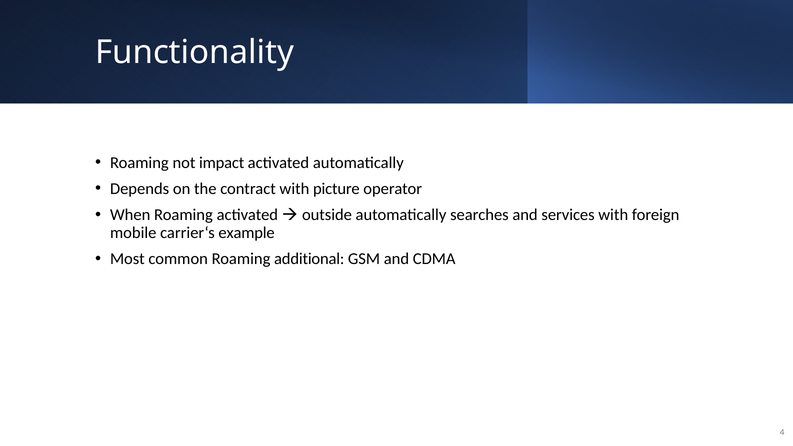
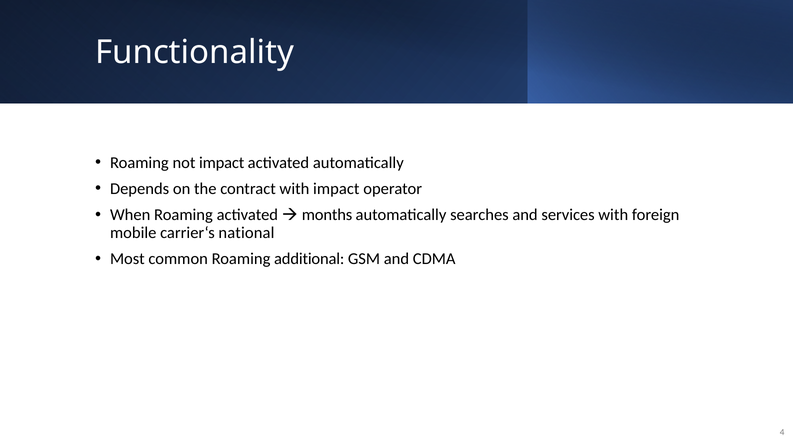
with picture: picture -> impact (336, 189)
outside: outside -> months (327, 215)
example: example -> national (246, 233)
